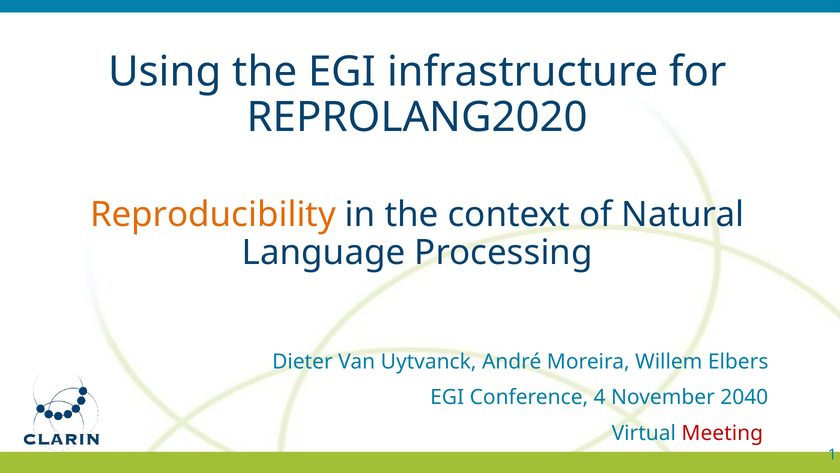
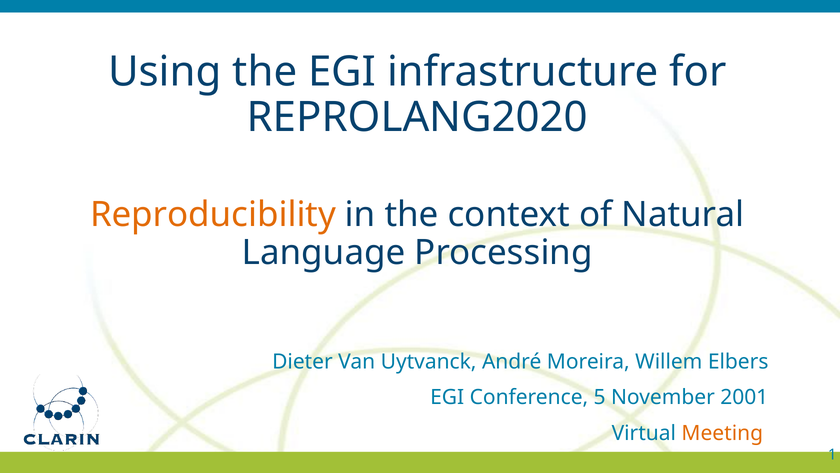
4: 4 -> 5 (600, 397)
2040: 2040 -> 2001 (744, 397)
Meeting colour: red -> orange (722, 433)
